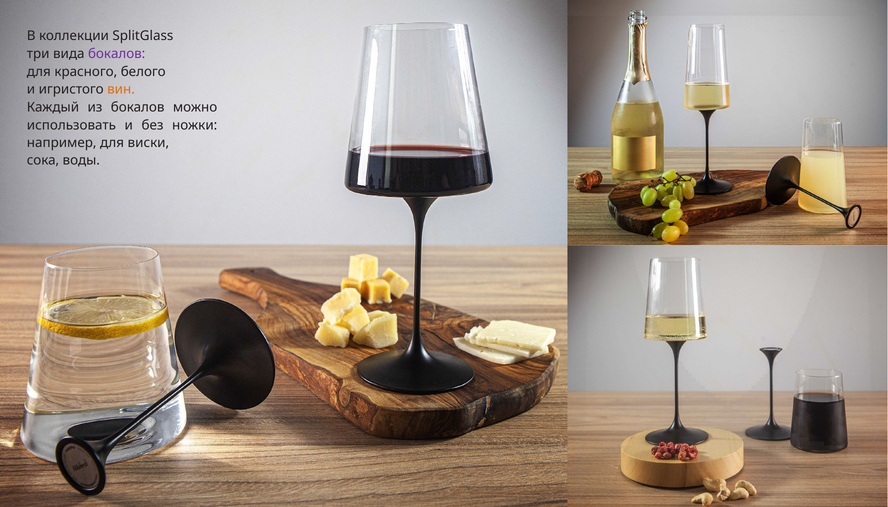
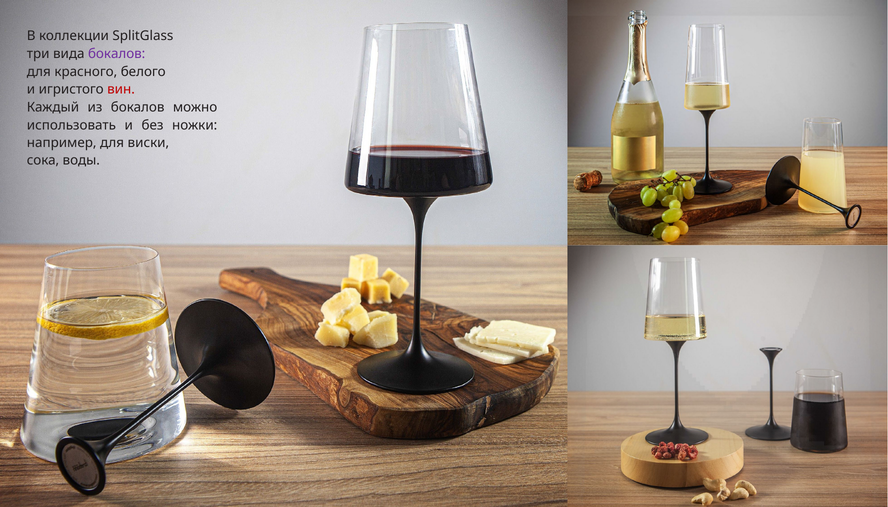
вин colour: orange -> red (121, 90)
